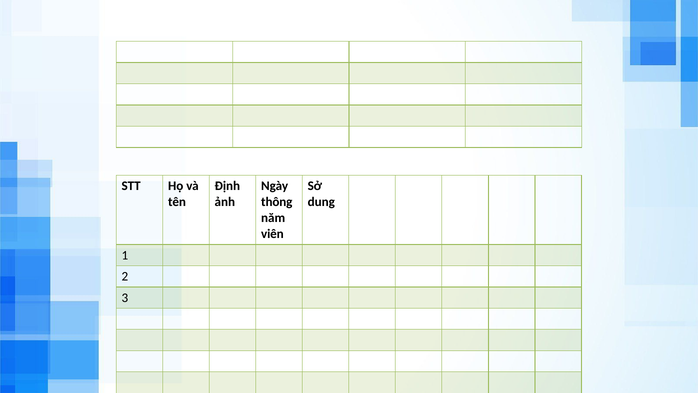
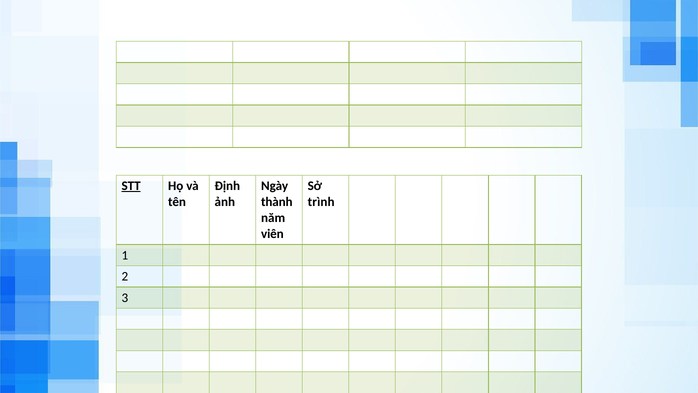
STT underline: none -> present (131, 186)
thông: thông -> thành (277, 202)
dung: dung -> trình (321, 202)
